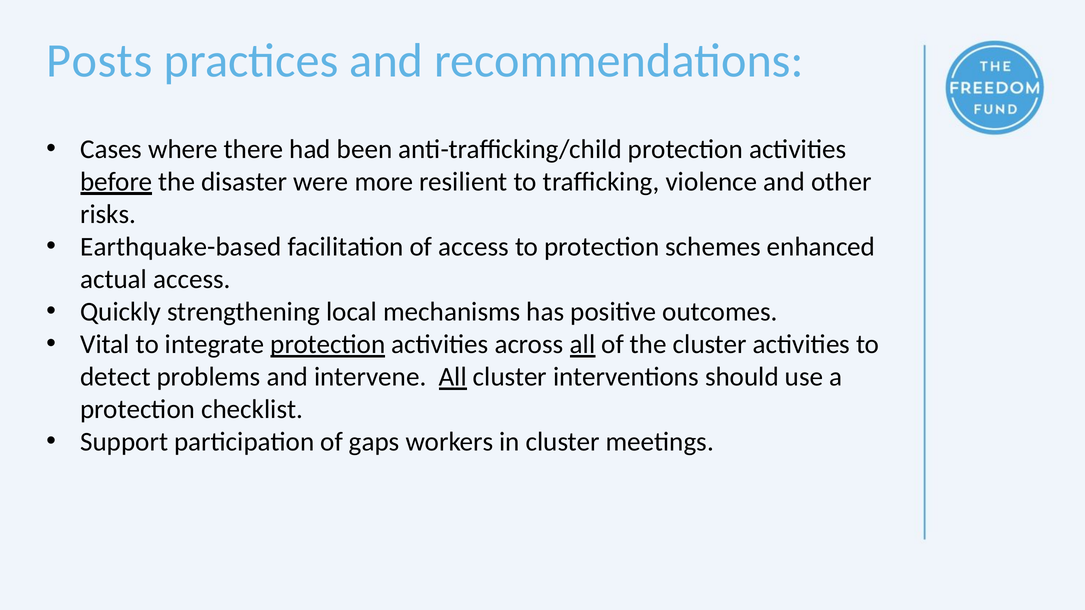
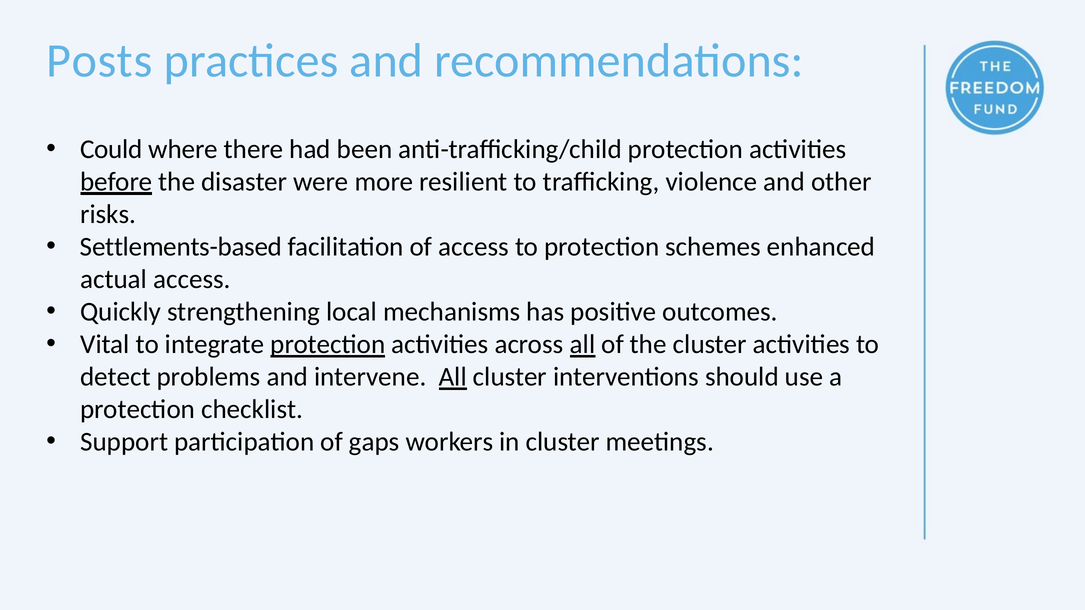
Cases: Cases -> Could (111, 149)
Earthquake-based: Earthquake-based -> Settlements-based (181, 247)
